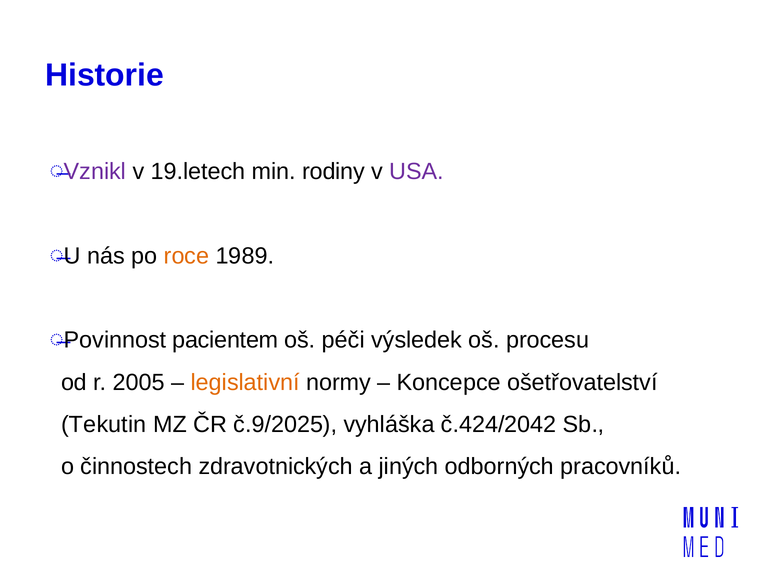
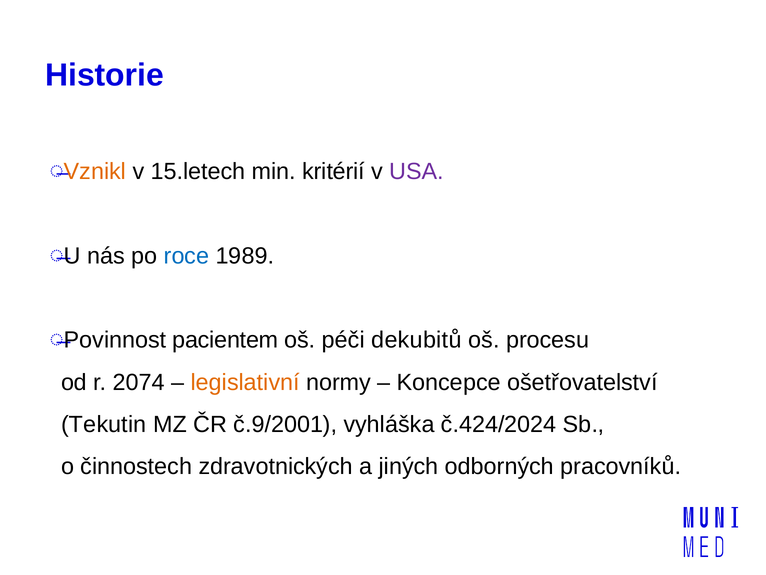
Vznikl colour: purple -> orange (95, 171)
19.letech: 19.letech -> 15.letech (198, 171)
rodiny: rodiny -> kritérií (334, 171)
roce colour: orange -> blue (186, 256)
výsledek: výsledek -> dekubitů (416, 340)
2005: 2005 -> 2074 (139, 382)
č.9/2025: č.9/2025 -> č.9/2001 (285, 424)
č.424/2042: č.424/2042 -> č.424/2024 (499, 424)
